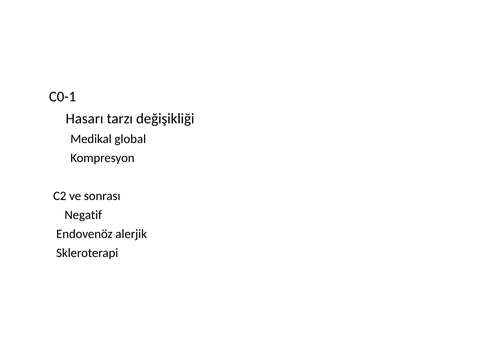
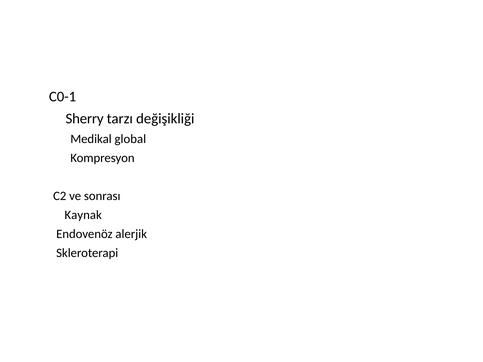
Hasarı: Hasarı -> Sherry (85, 119)
Negatif: Negatif -> Kaynak (83, 215)
